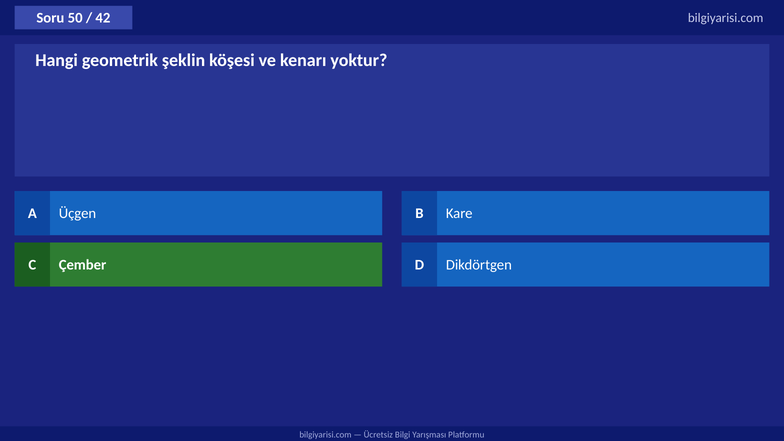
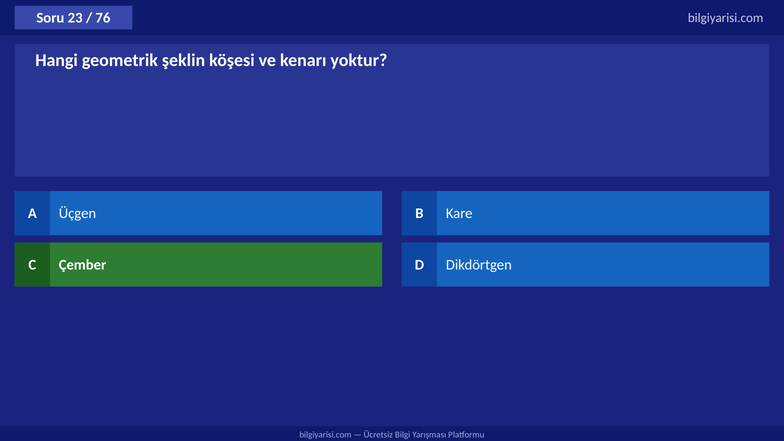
50: 50 -> 23 (75, 18)
42: 42 -> 76 (103, 18)
